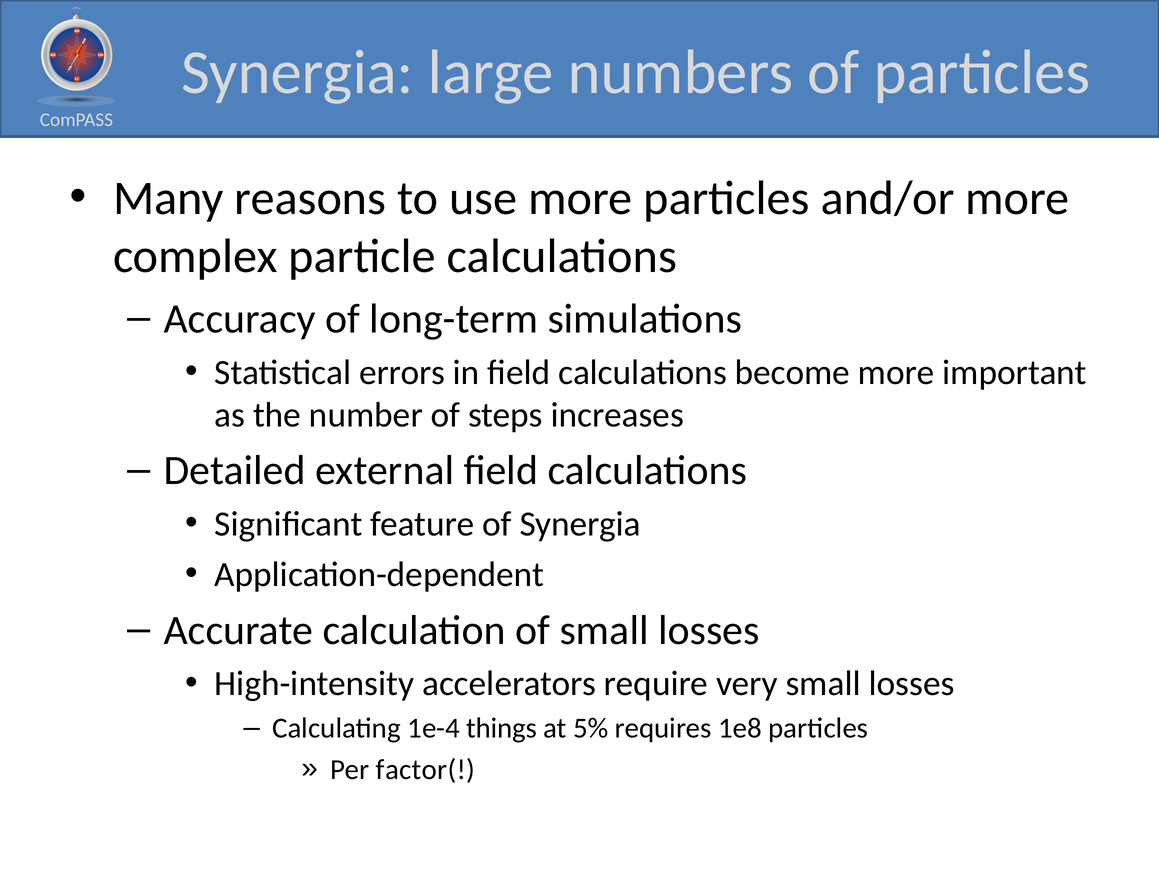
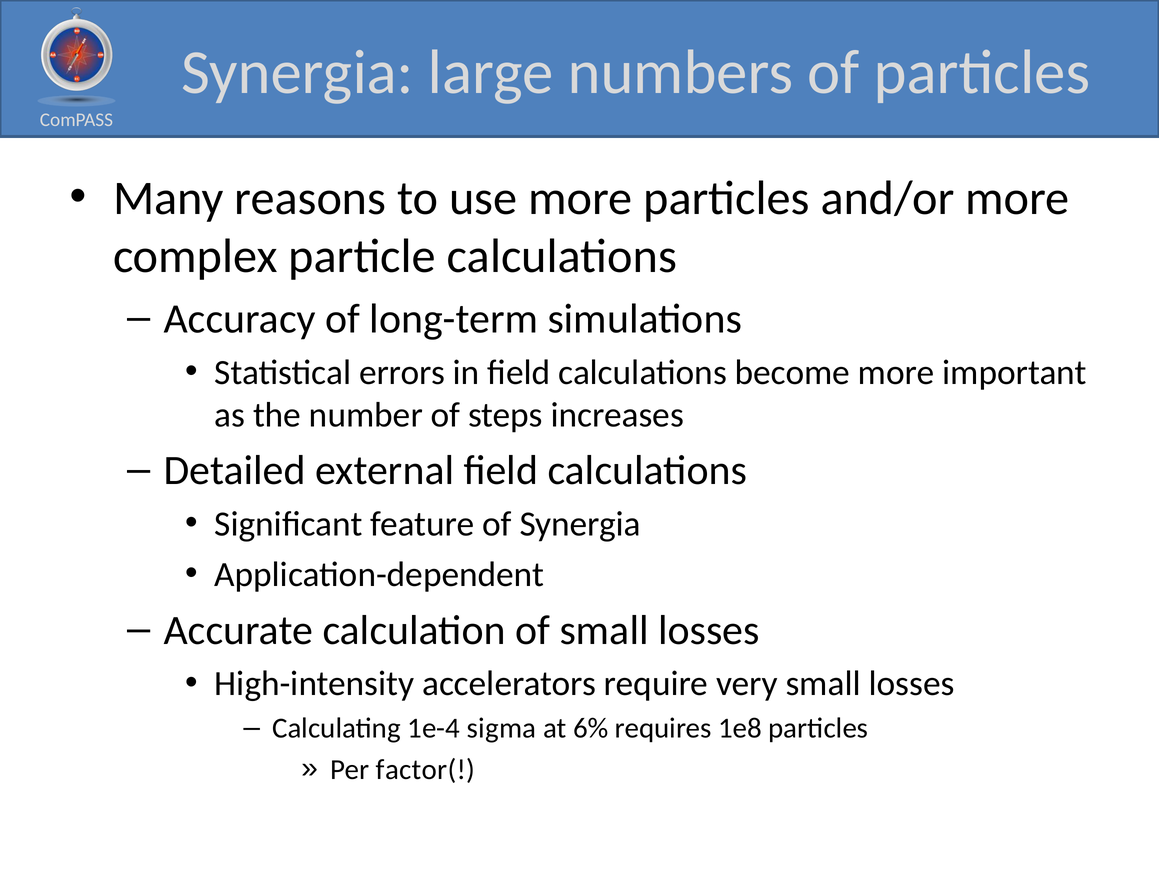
things: things -> sigma (501, 729)
5%: 5% -> 6% (591, 729)
